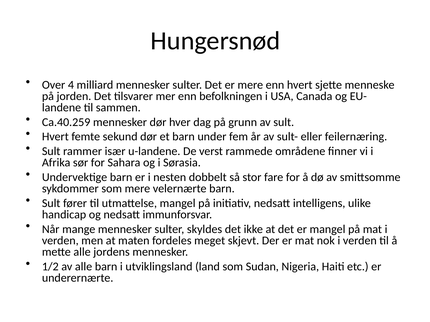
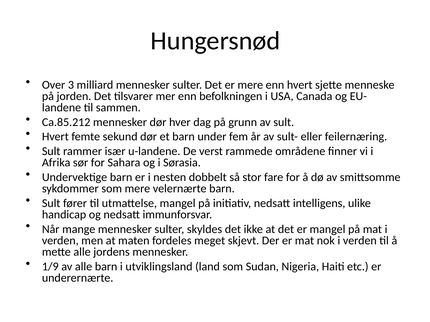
4: 4 -> 3 (71, 85)
Ca.40.259: Ca.40.259 -> Ca.85.212 (66, 122)
1/2: 1/2 -> 1/9 (50, 267)
